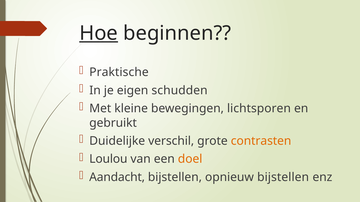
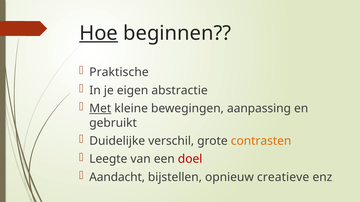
schudden: schudden -> abstractie (180, 91)
Met underline: none -> present (100, 109)
lichtsporen: lichtsporen -> aanpassing (259, 109)
Loulou: Loulou -> Leegte (108, 159)
doel colour: orange -> red (190, 159)
opnieuw bijstellen: bijstellen -> creatieve (283, 178)
